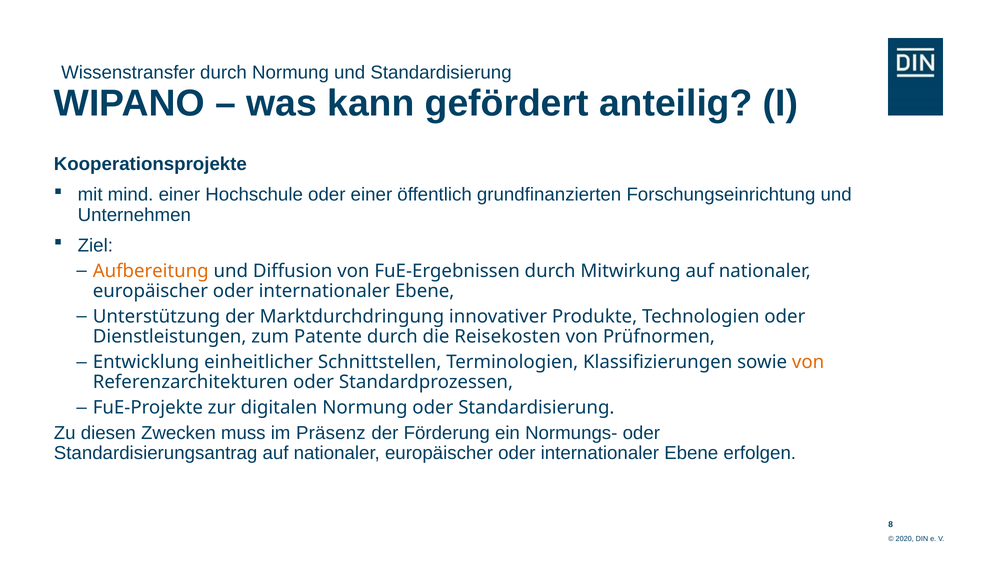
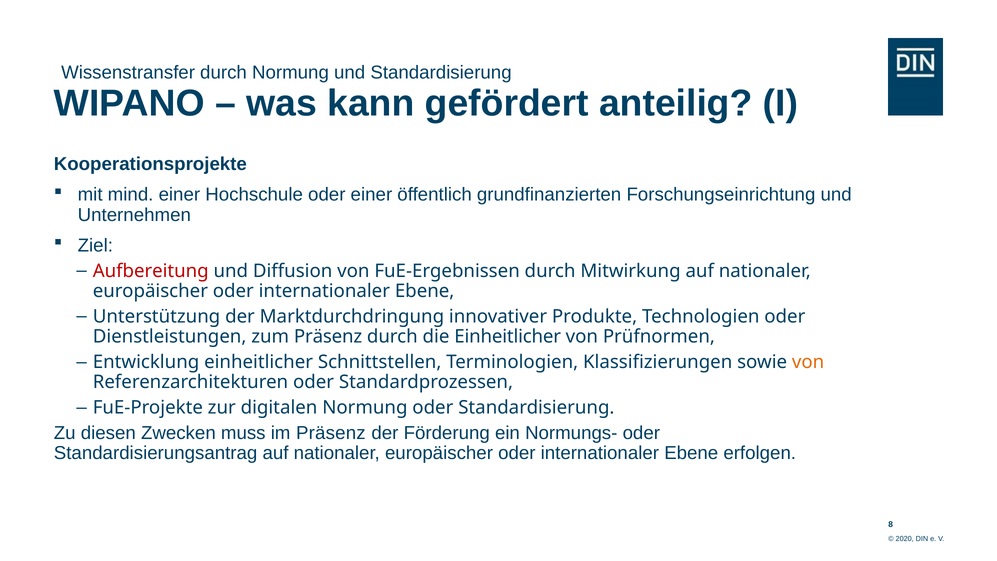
Aufbereitung colour: orange -> red (151, 271)
zum Patente: Patente -> Präsenz (328, 337)
die Reisekosten: Reisekosten -> Einheitlicher (508, 337)
